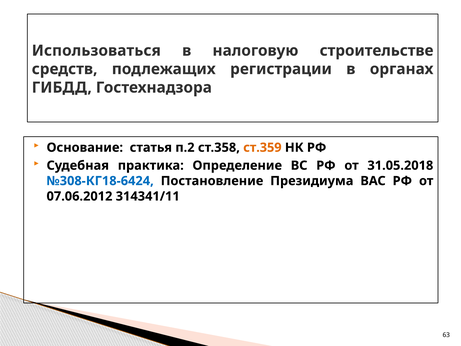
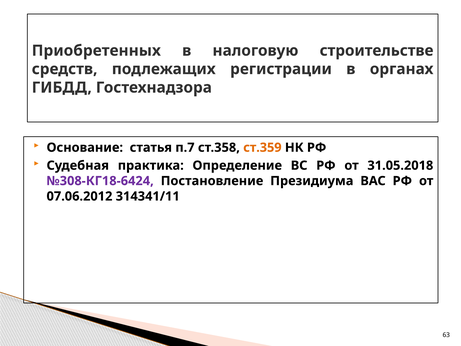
Использоваться: Использоваться -> Приобретенных (96, 51)
п.2: п.2 -> п.7 (185, 147)
№308-КГ18-6424 colour: blue -> purple (100, 181)
